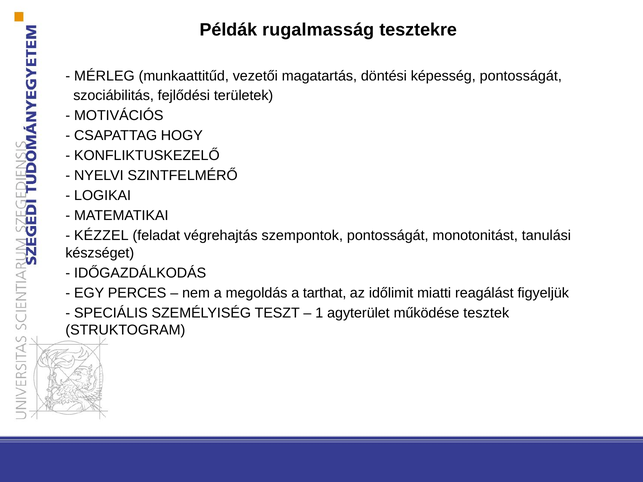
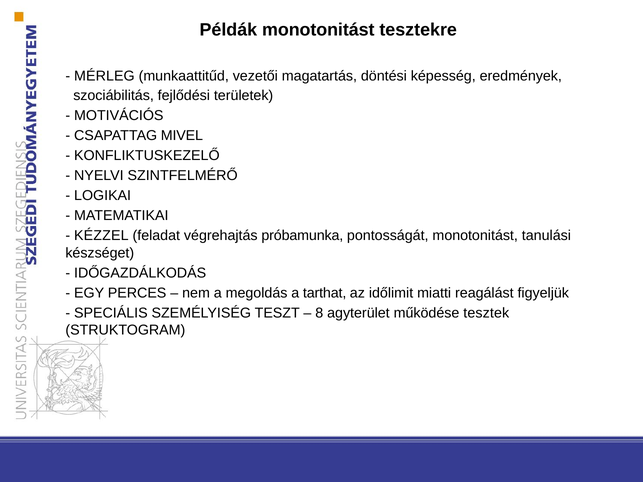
Példák rugalmasság: rugalmasság -> monotonitást (318, 30)
képesség pontosságát: pontosságát -> eredmények (521, 76)
HOGY: HOGY -> MIVEL (182, 136)
szempontok: szempontok -> próbamunka (302, 236)
1: 1 -> 8 (319, 313)
